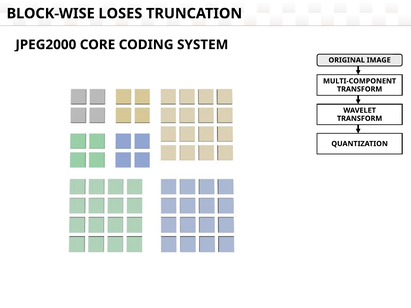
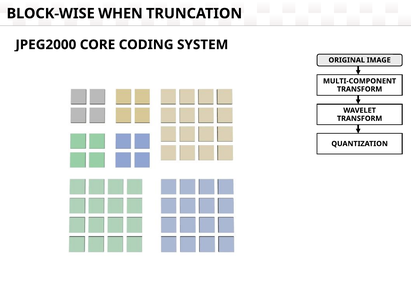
LOSES: LOSES -> WHEN (120, 14)
